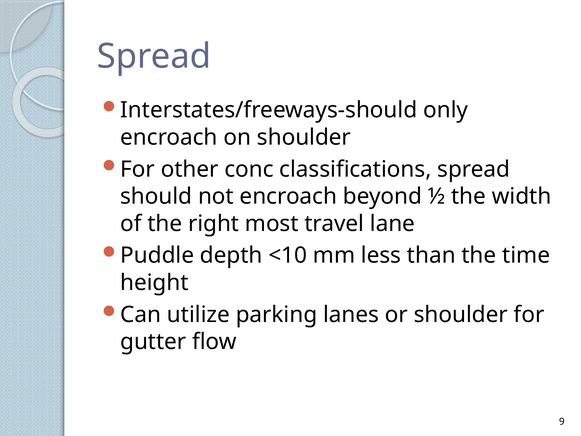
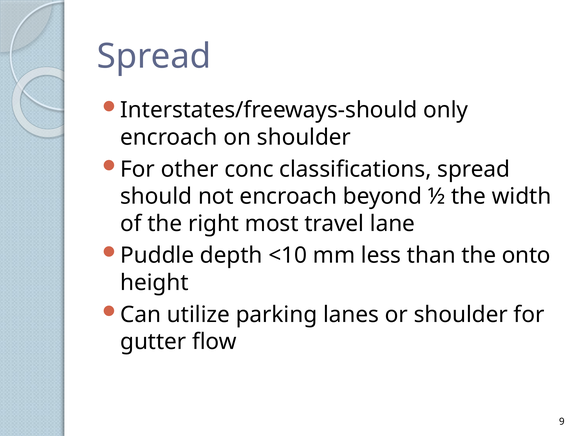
time: time -> onto (526, 255)
